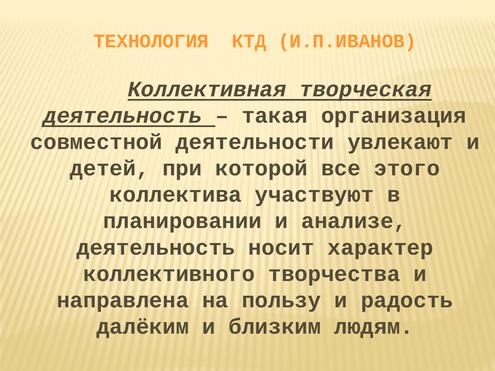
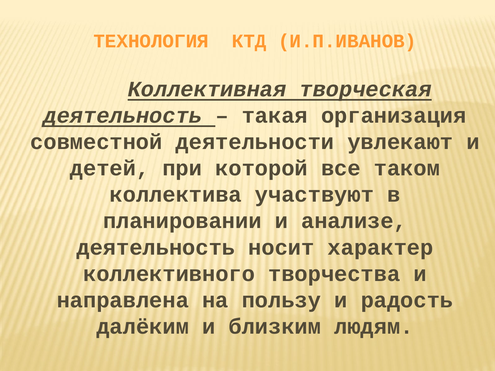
этого: этого -> таком (407, 168)
